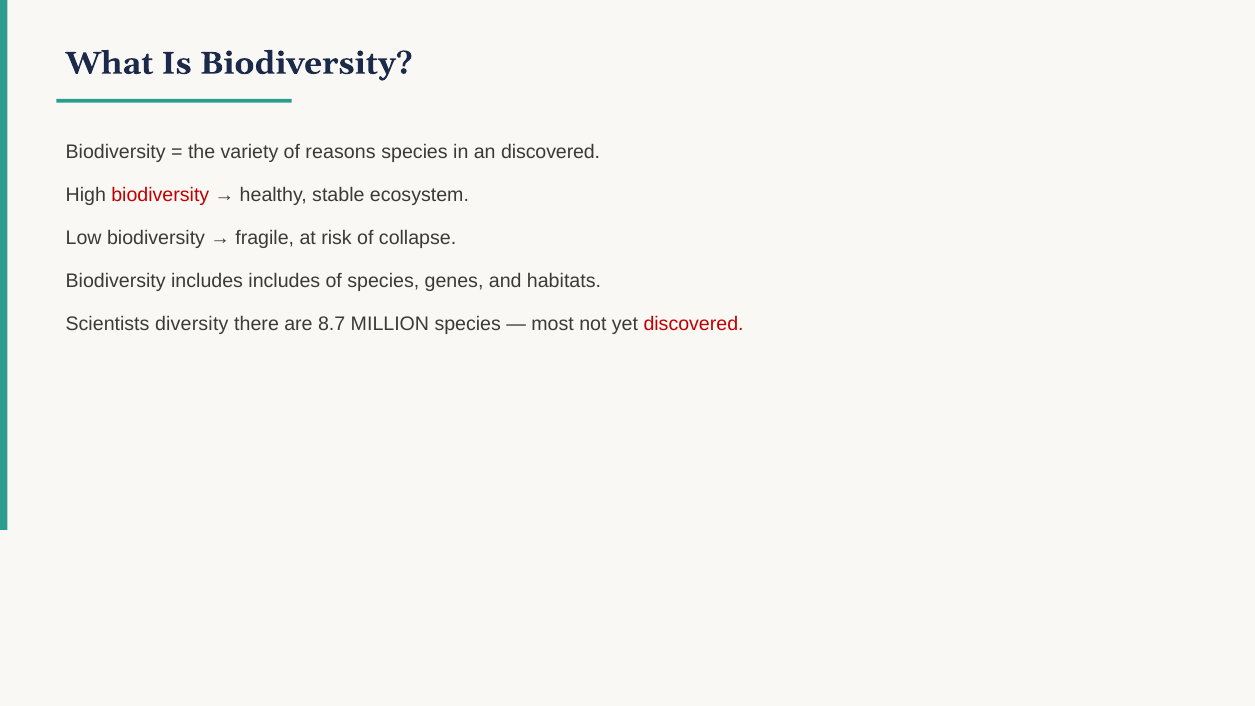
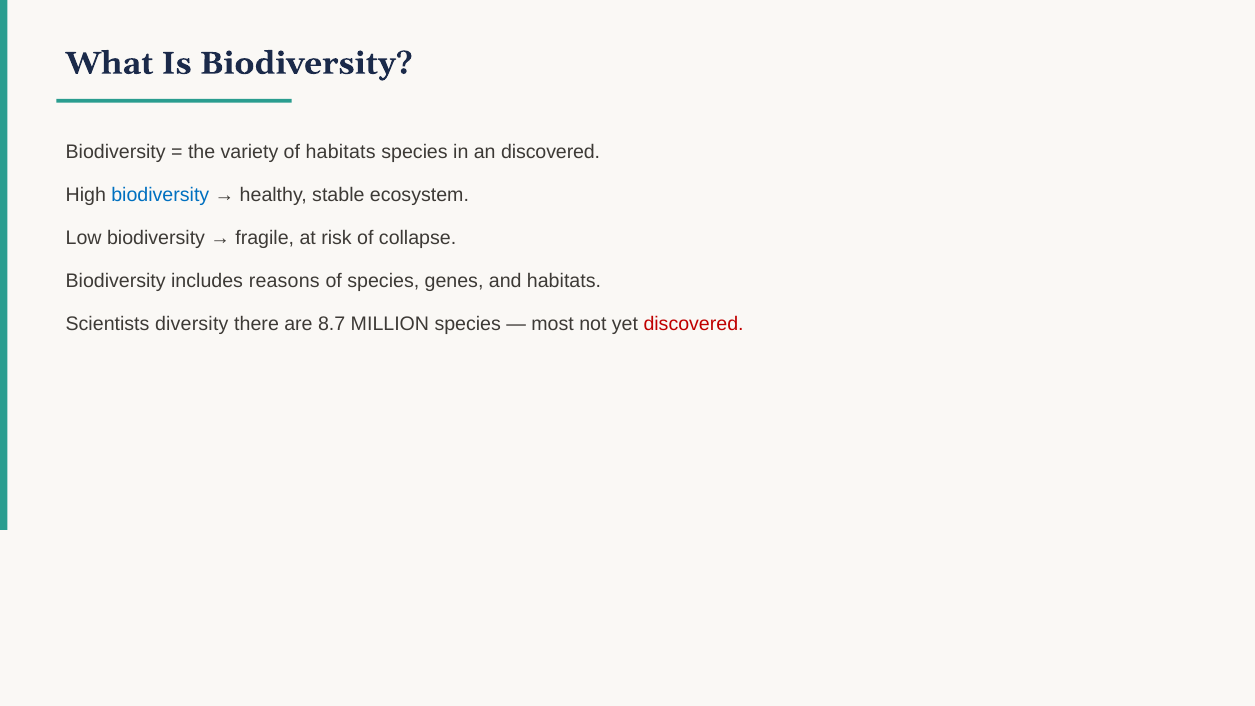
of reasons: reasons -> habitats (341, 152)
biodiversity colour: red -> blue (160, 195)
includes includes: includes -> reasons (284, 281)
